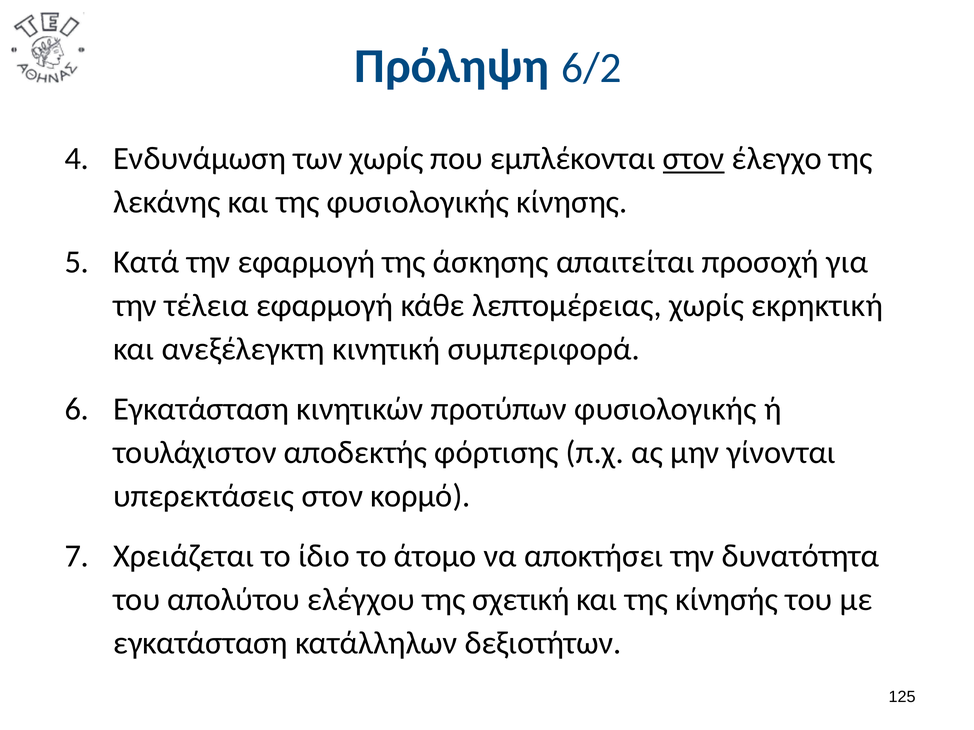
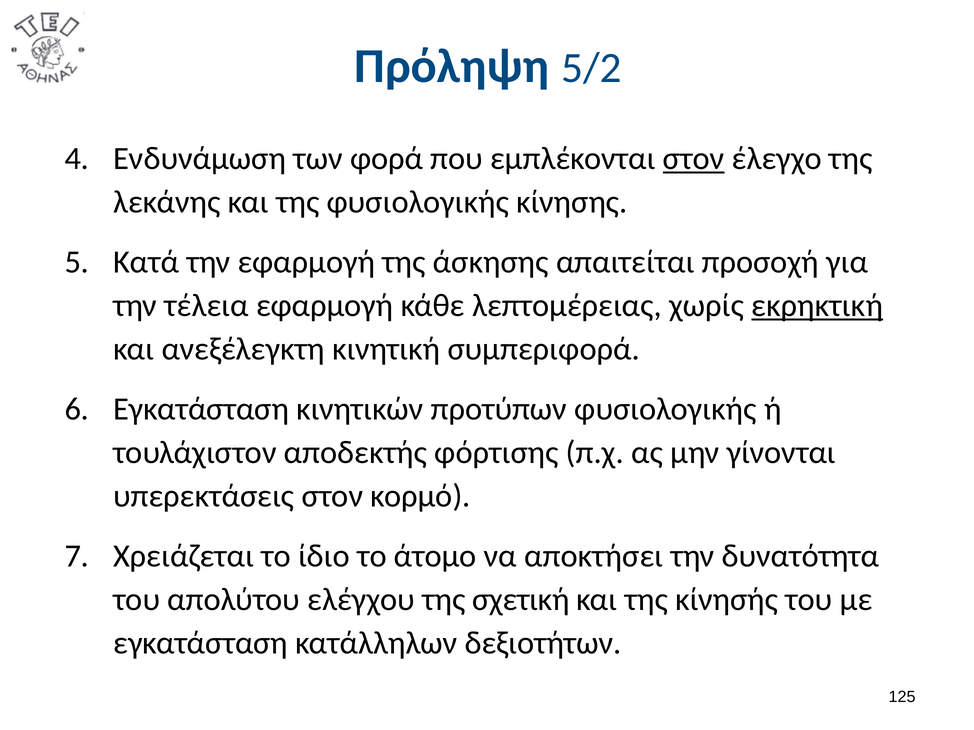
6/2: 6/2 -> 5/2 (592, 68)
των χωρίς: χωρίς -> φορά (387, 159)
εκρηκτική underline: none -> present (817, 306)
